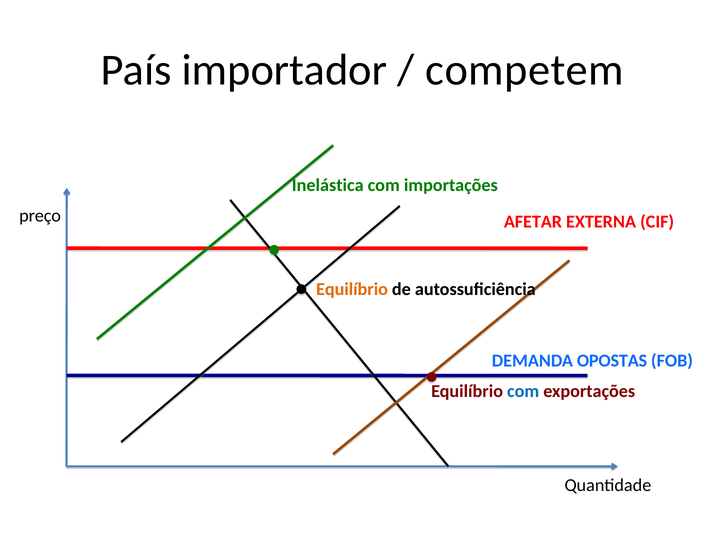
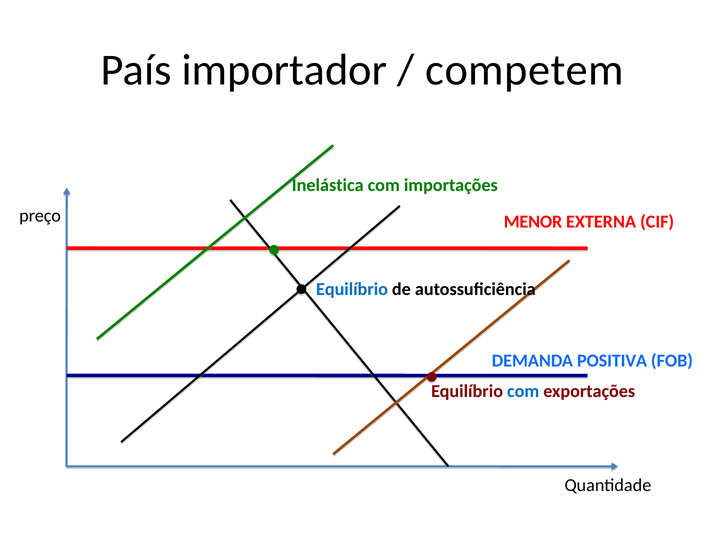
AFETAR: AFETAR -> MENOR (533, 222)
Equilíbrio colour: orange -> blue (352, 289)
OPOSTAS: OPOSTAS -> POSITIVA (612, 361)
